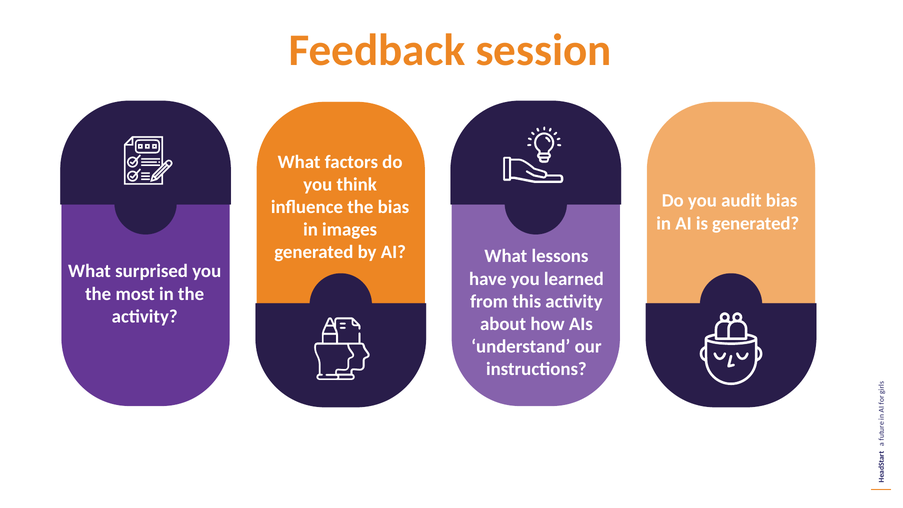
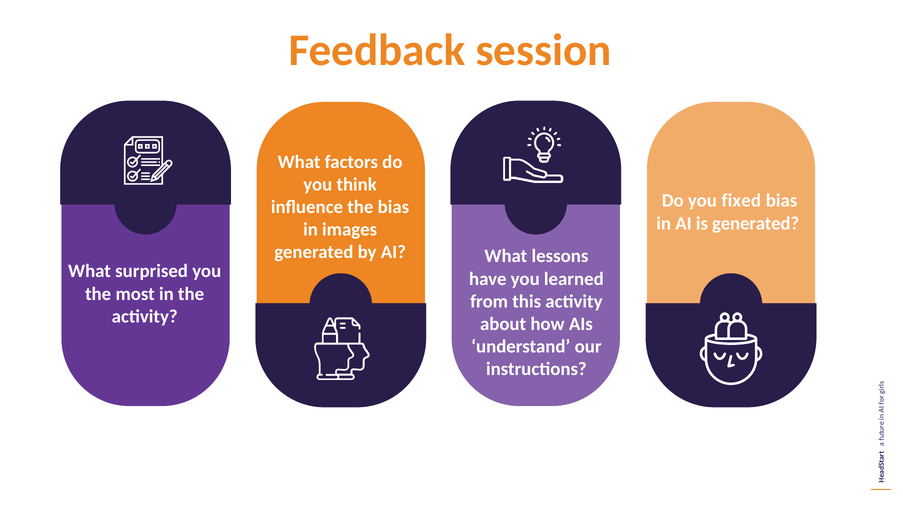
audit: audit -> fixed (741, 201)
